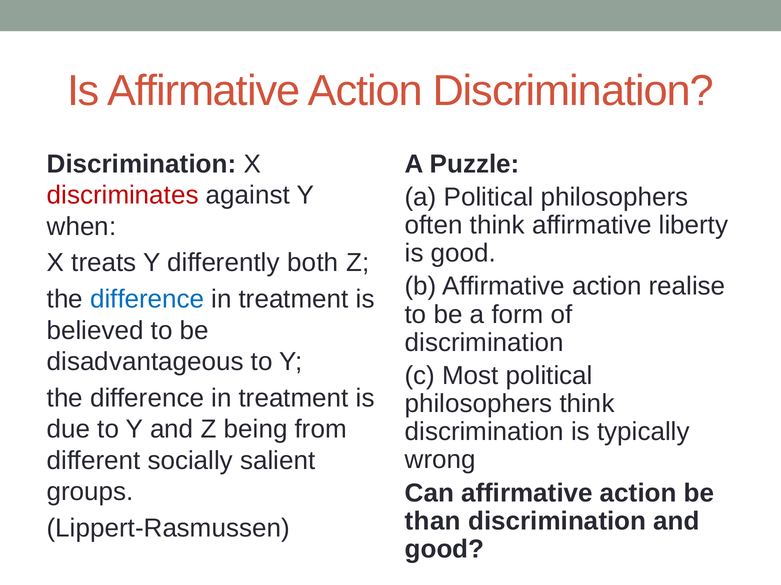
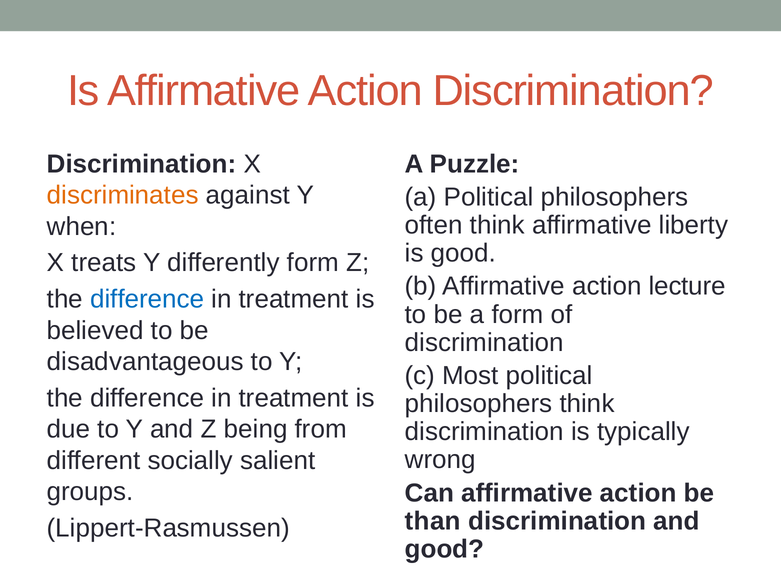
discriminates colour: red -> orange (123, 196)
differently both: both -> form (313, 263)
realise: realise -> lecture (687, 287)
